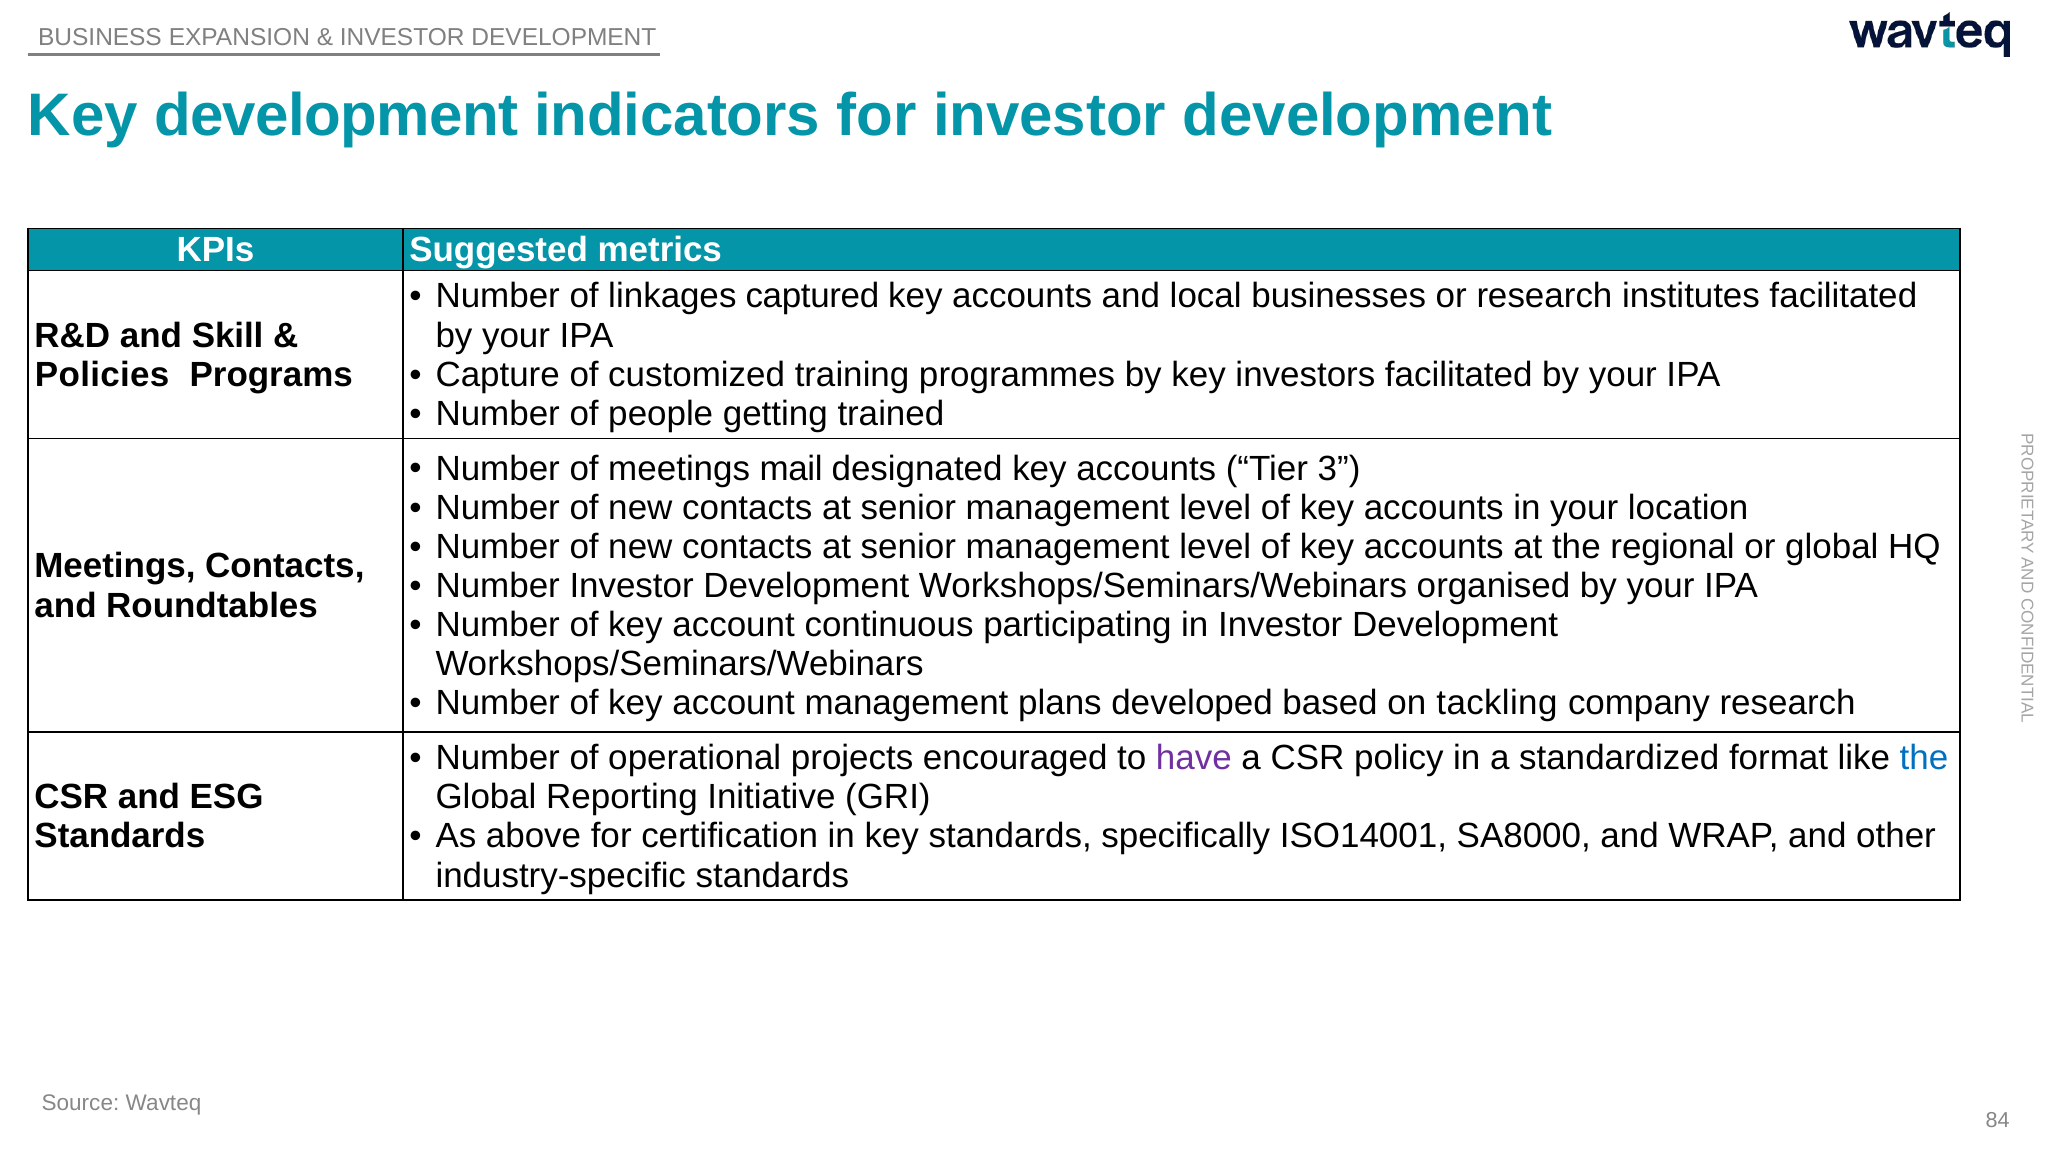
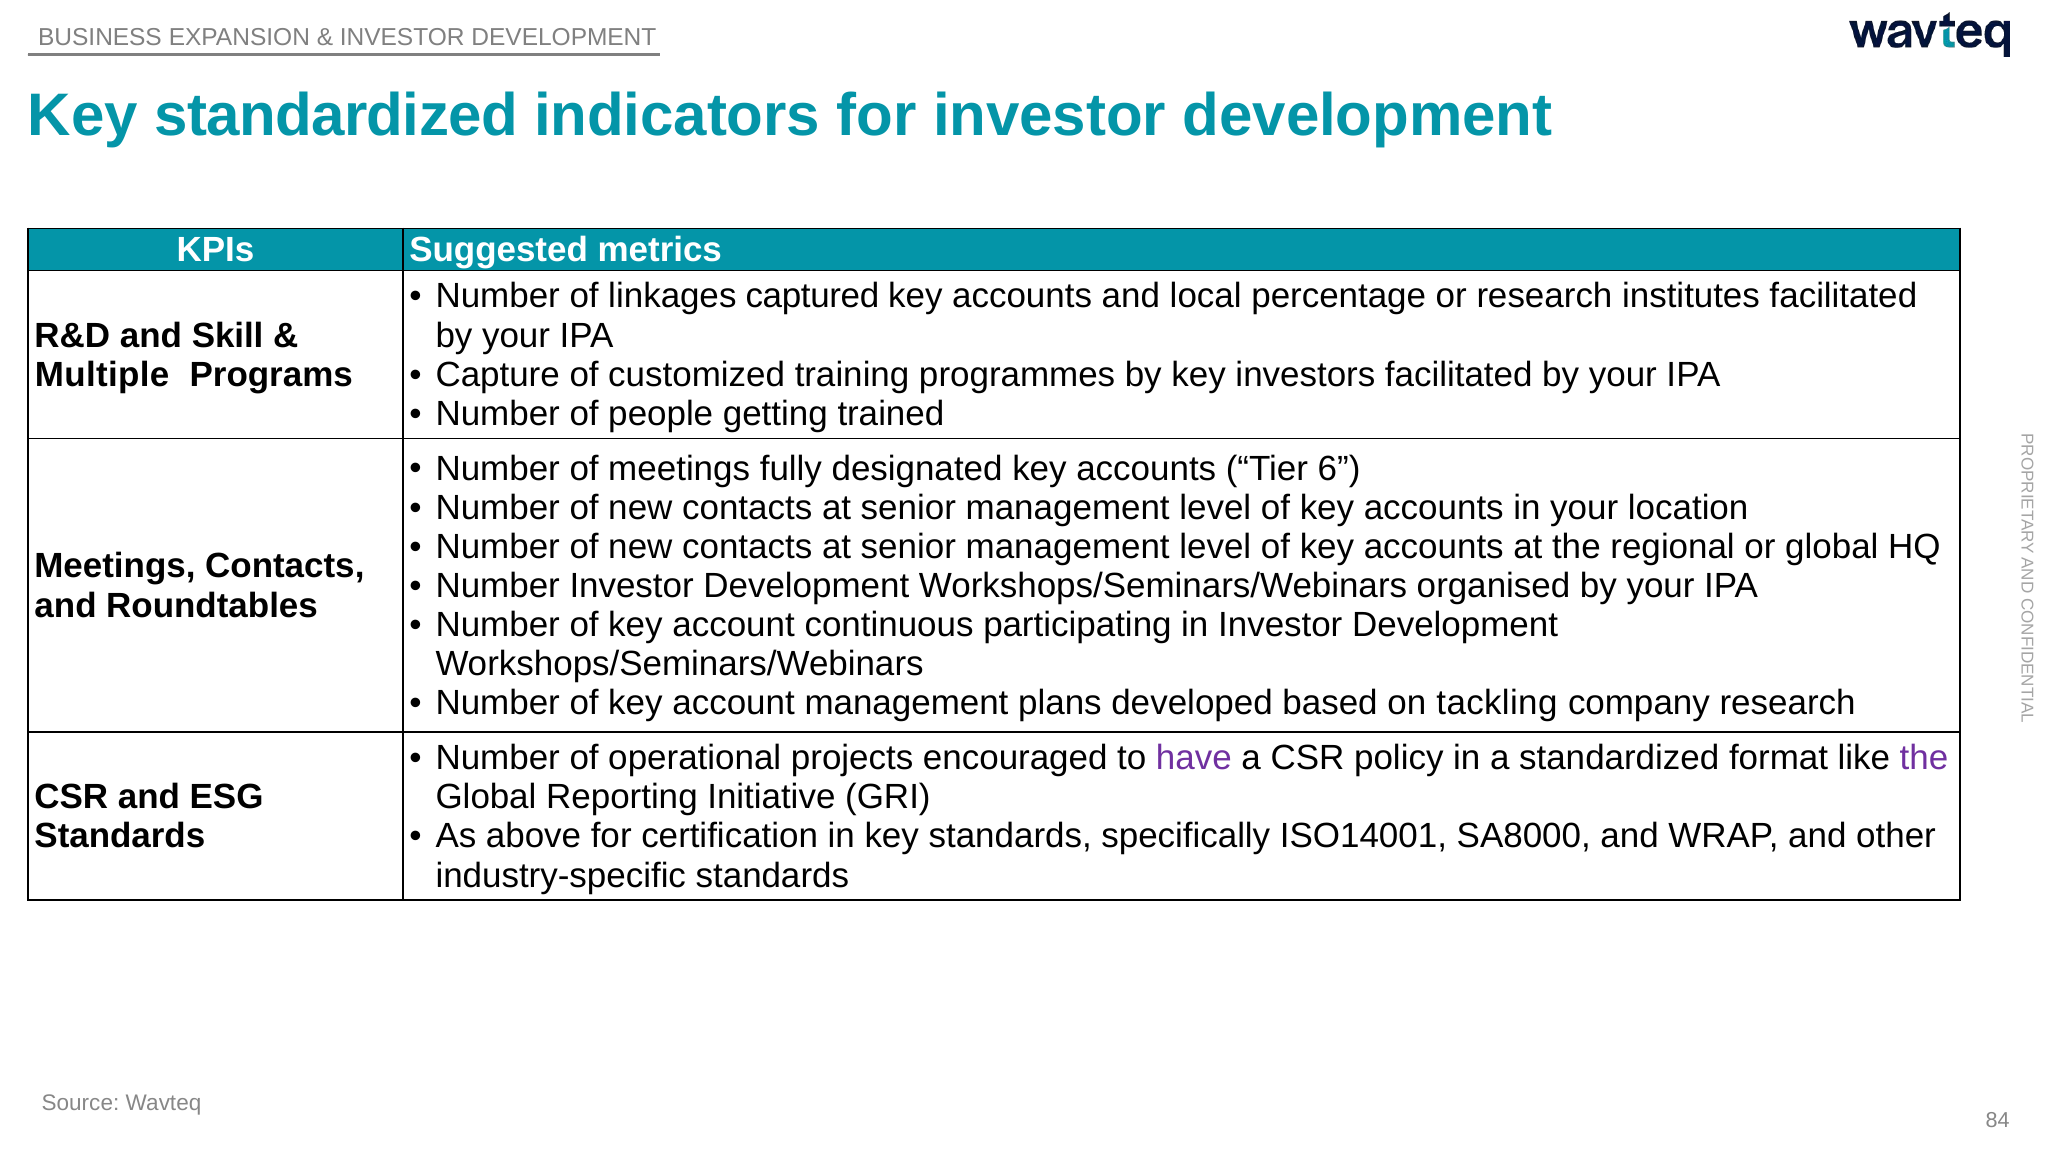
Key development: development -> standardized (336, 116)
businesses: businesses -> percentage (1339, 296)
Policies: Policies -> Multiple (102, 375)
mail: mail -> fully (791, 469)
3: 3 -> 6 (1339, 469)
the colour: blue -> purple (1924, 758)
